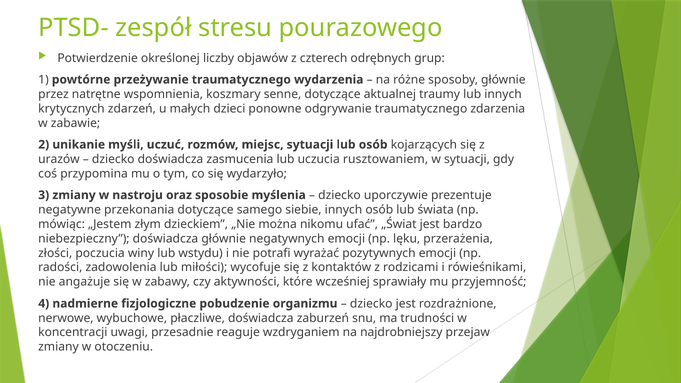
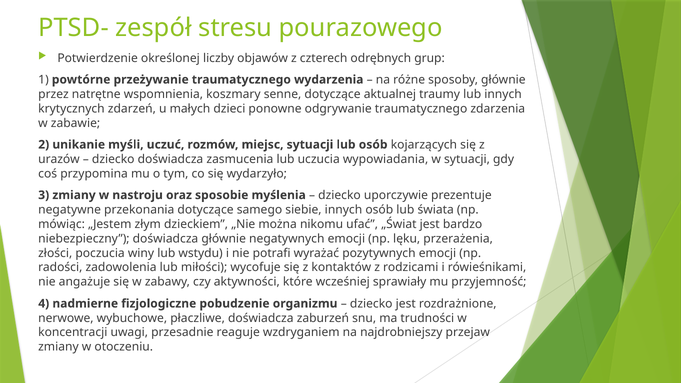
rusztowaniem: rusztowaniem -> wypowiadania (386, 159)
